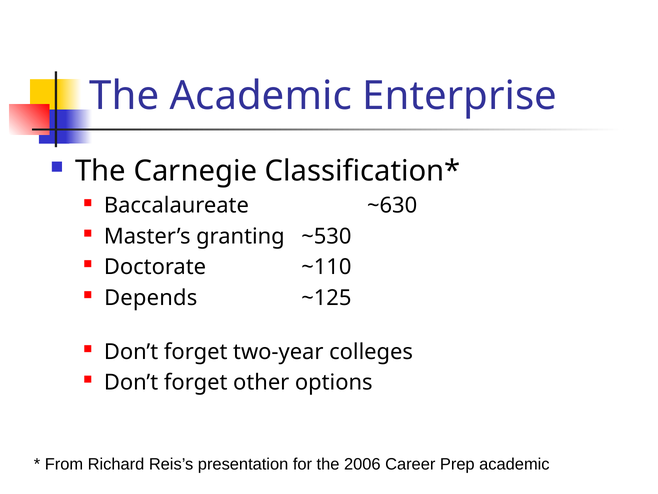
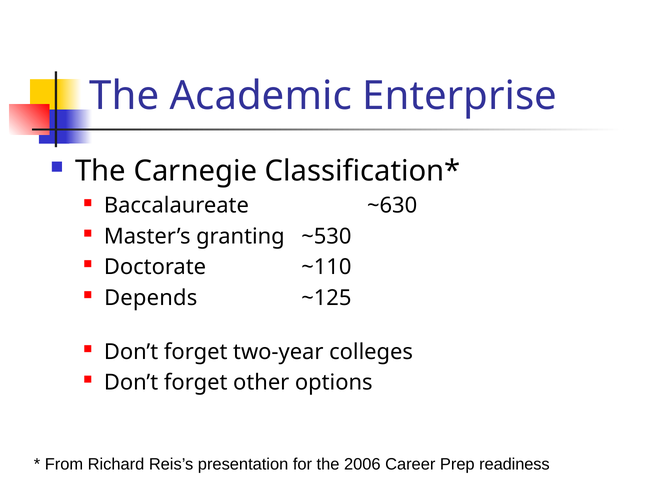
Prep academic: academic -> readiness (514, 464)
